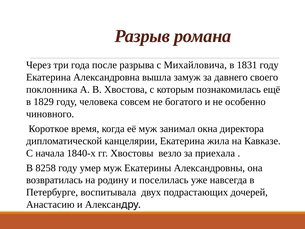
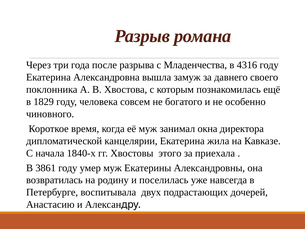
Михайловича: Михайловича -> Младенчества (195, 65)
1831: 1831 -> 4316 (247, 65)
везло: везло -> этого (170, 153)
8258: 8258 -> 3861 (46, 168)
